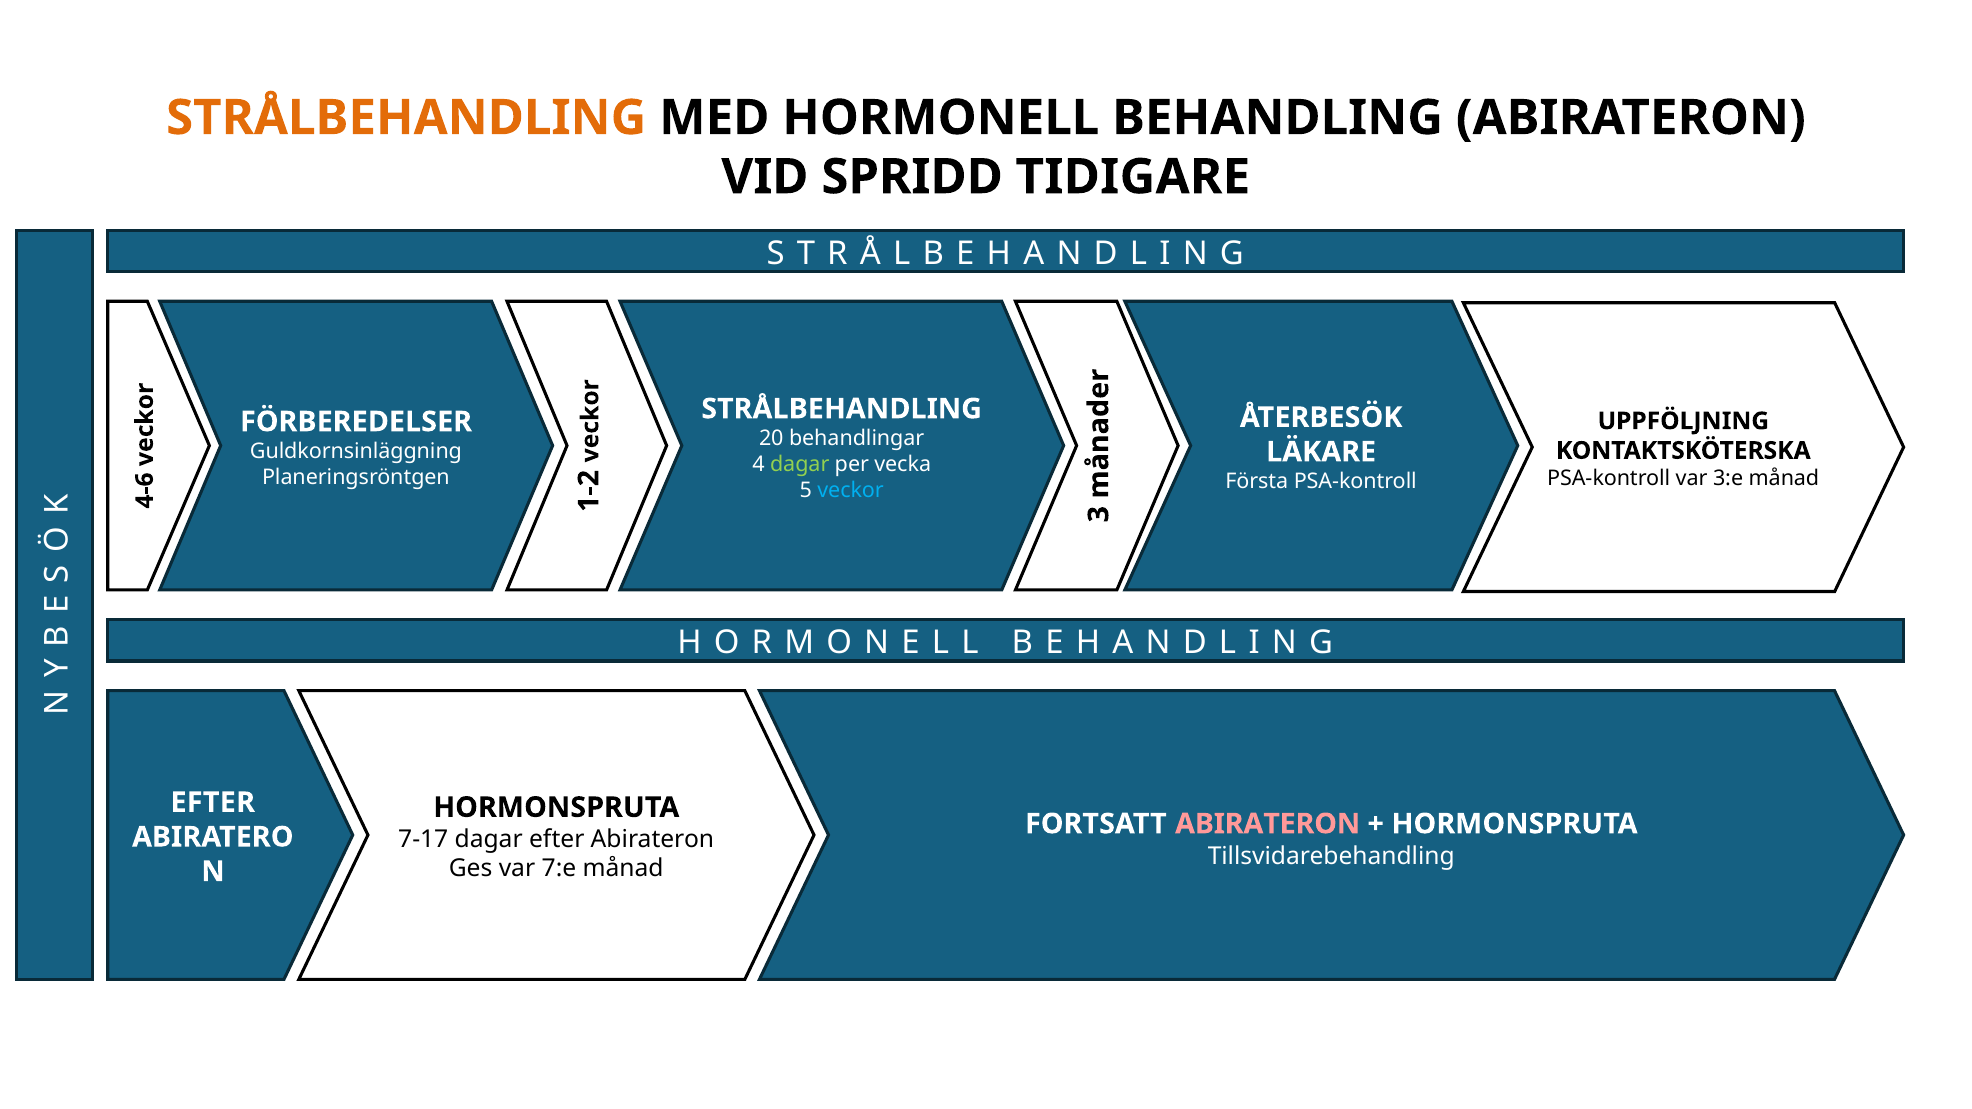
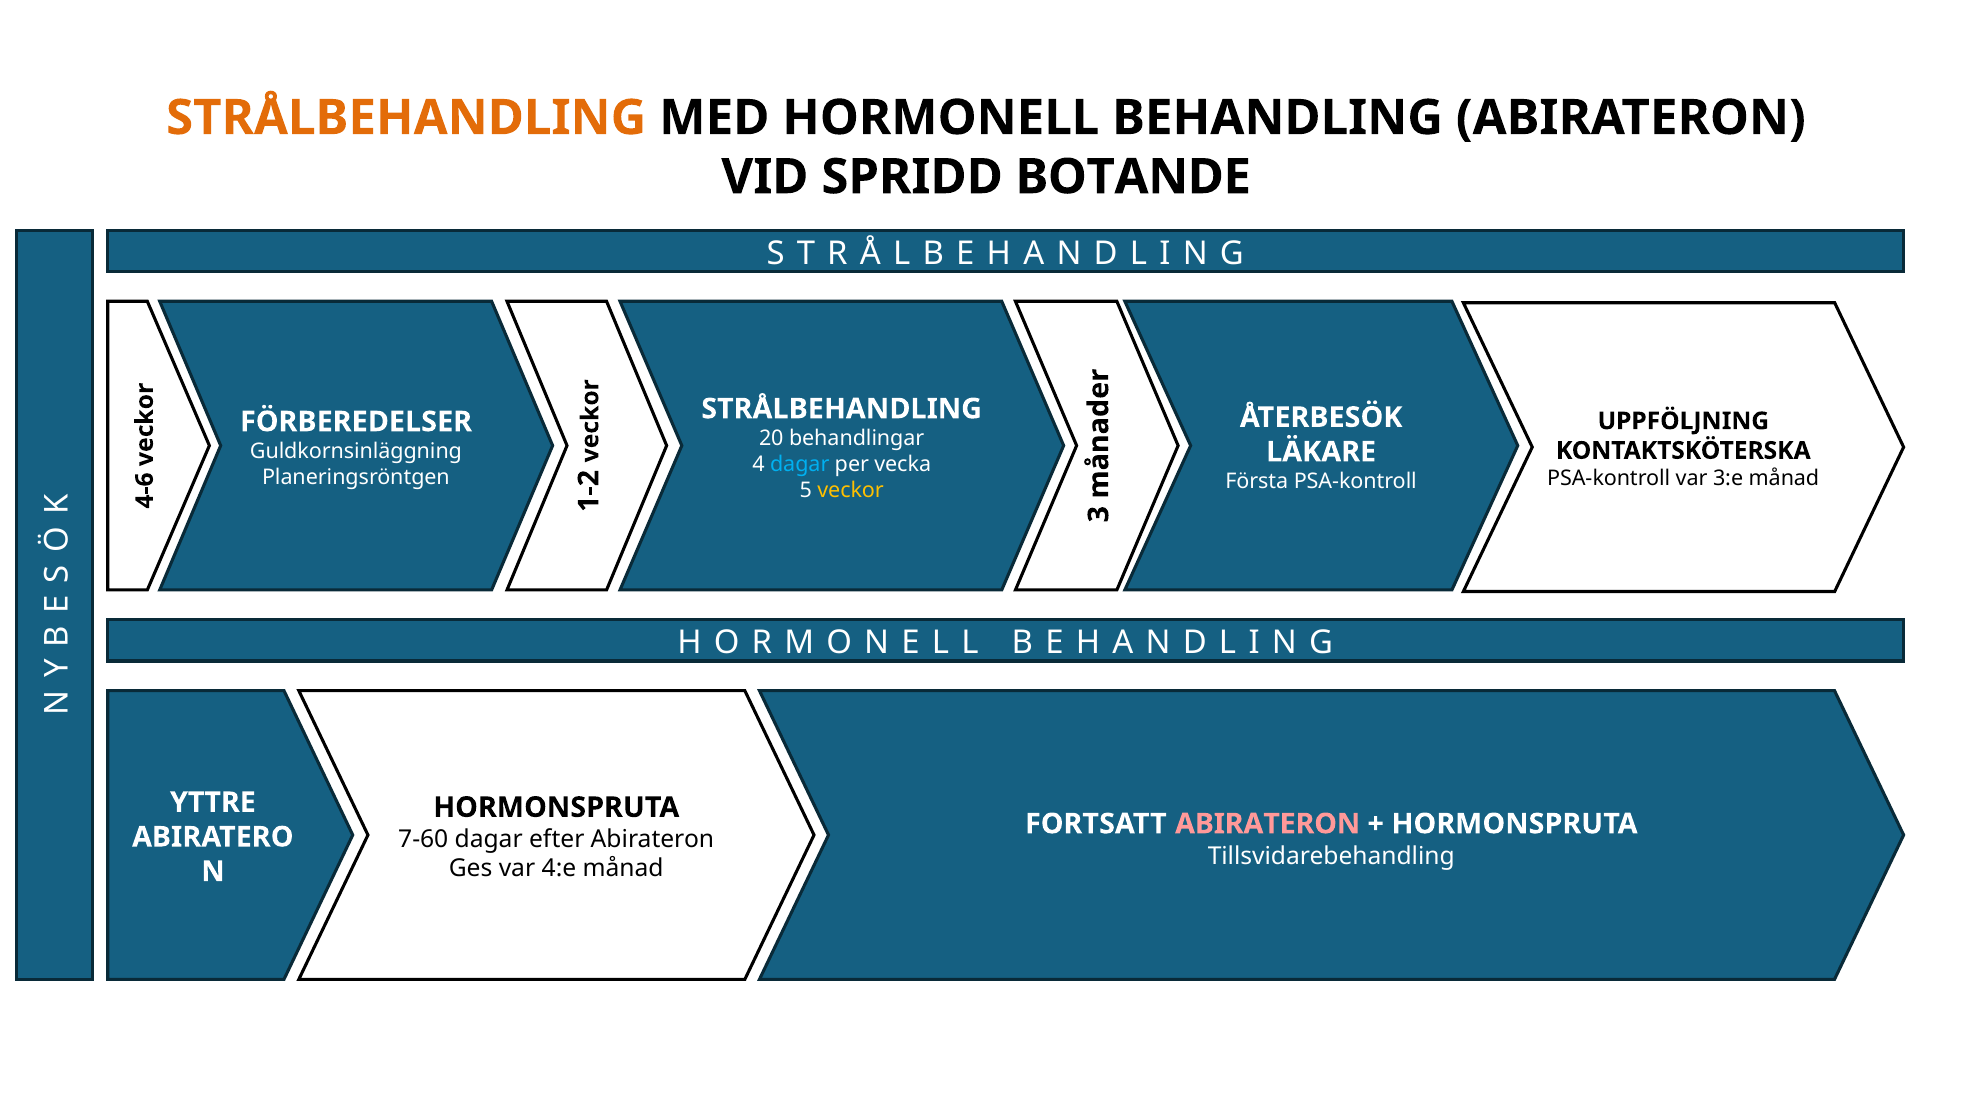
TIDIGARE: TIDIGARE -> BOTANDE (1133, 177)
dagar colour: light green -> light blue (800, 464)
veckor colour: light blue -> yellow (851, 490)
EFTER: EFTER -> YTTRE (213, 803)
7-17: 7-17 -> 7-60 (423, 839)
7:e: 7:e -> 4:e (559, 869)
